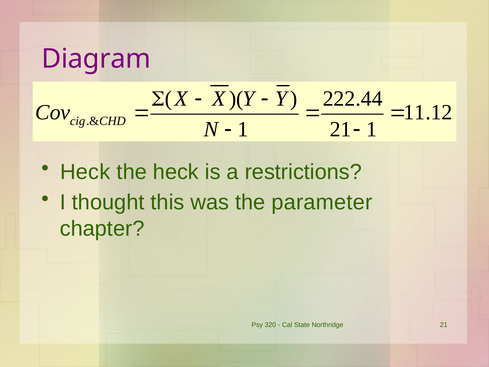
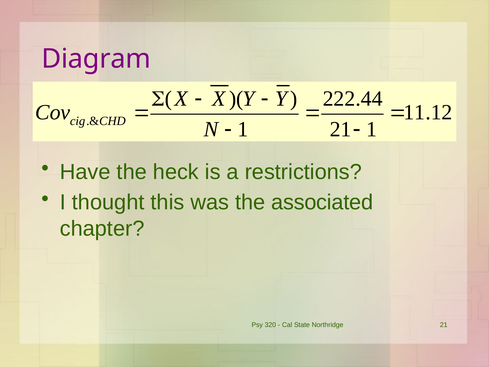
Heck: Heck -> Have (85, 172)
parameter: parameter -> associated (322, 202)
